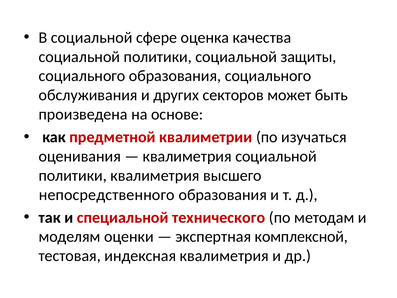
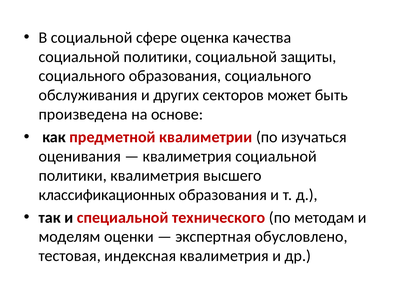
непосредственного: непосредственного -> классификационных (107, 195)
комплексной: комплексной -> обусловлено (301, 237)
